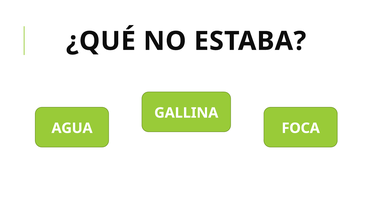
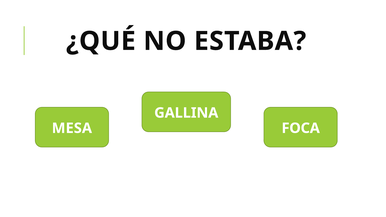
AGUA: AGUA -> MESA (72, 128)
